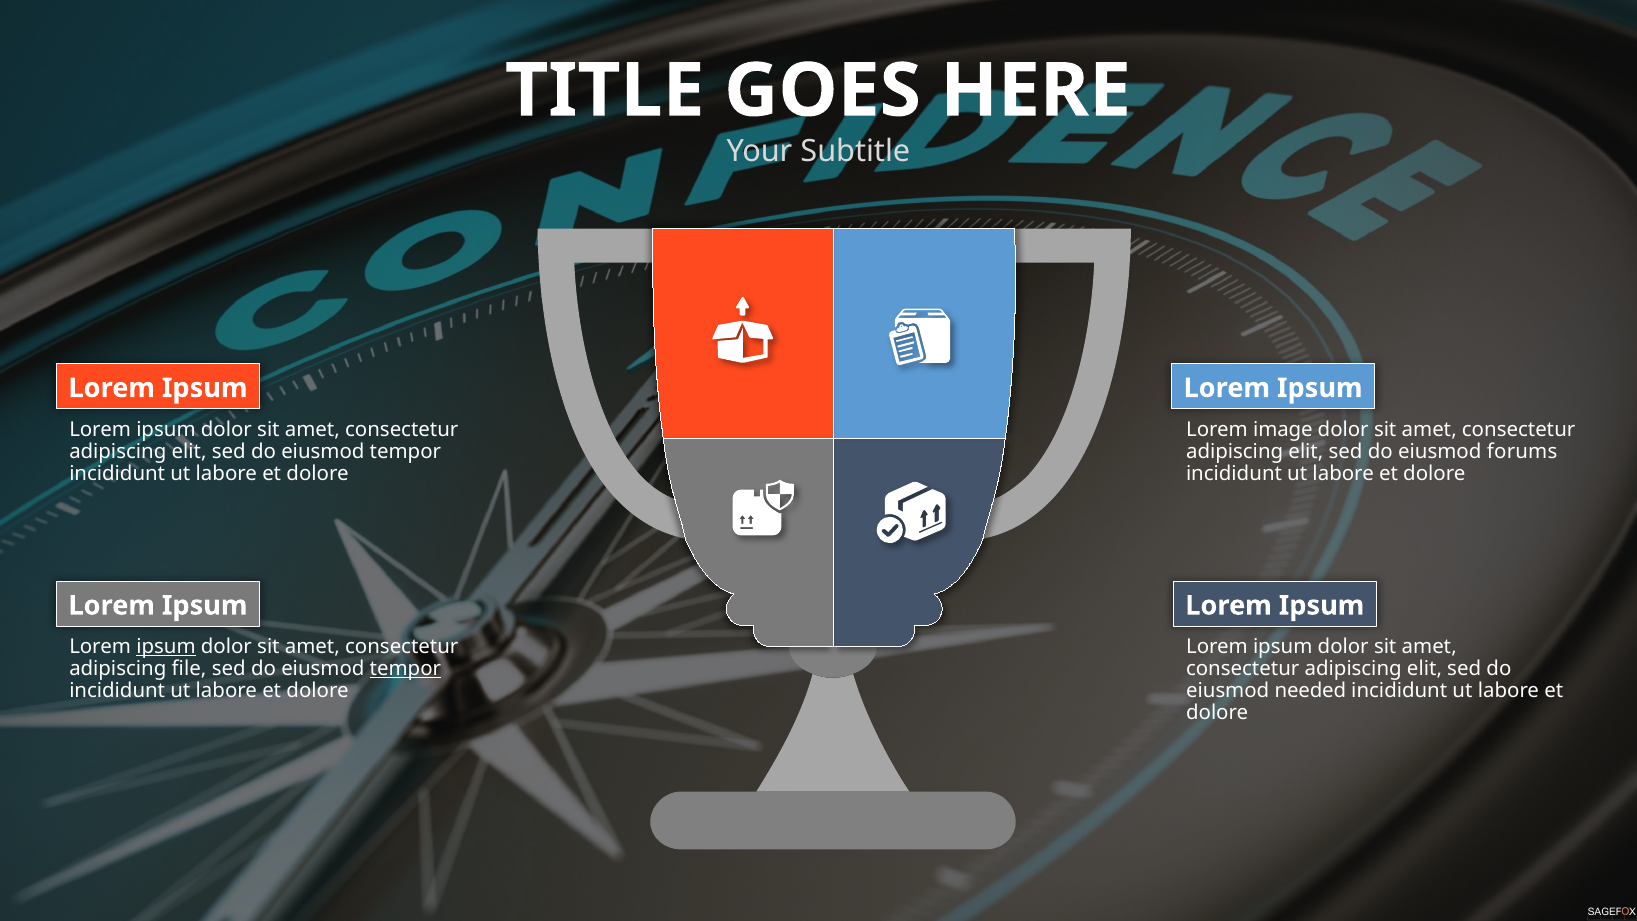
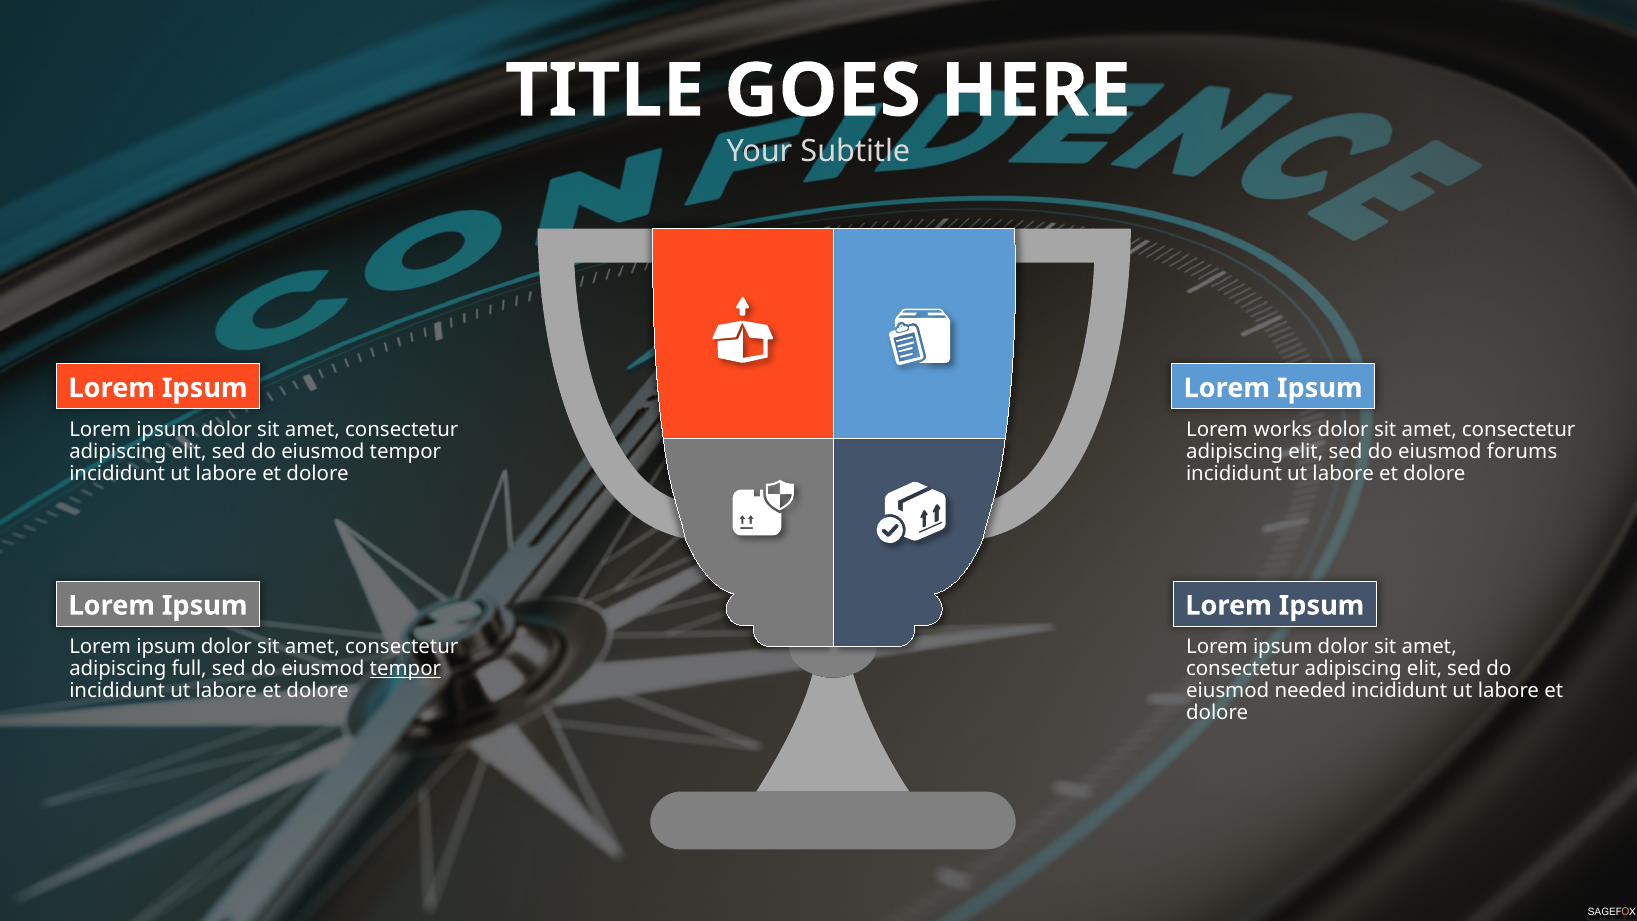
image: image -> works (1283, 429)
ipsum underline: present -> none (166, 647)
file: file -> full (189, 669)
